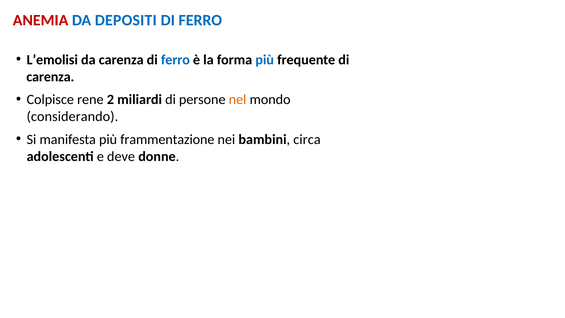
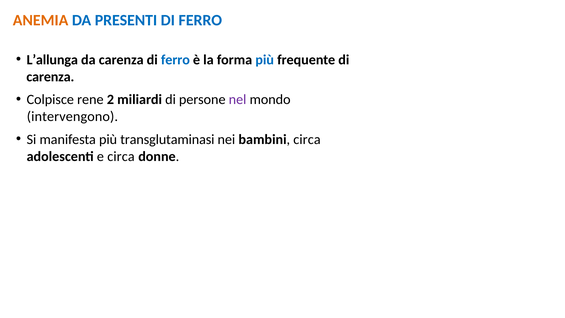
ANEMIA colour: red -> orange (41, 20)
DEPOSITI: DEPOSITI -> PRESENTI (126, 20)
L’emolisi: L’emolisi -> L’allunga (52, 60)
nel colour: orange -> purple (238, 100)
considerando: considerando -> intervengono (72, 116)
frammentazione: frammentazione -> transglutaminasi (167, 139)
e deve: deve -> circa (121, 156)
